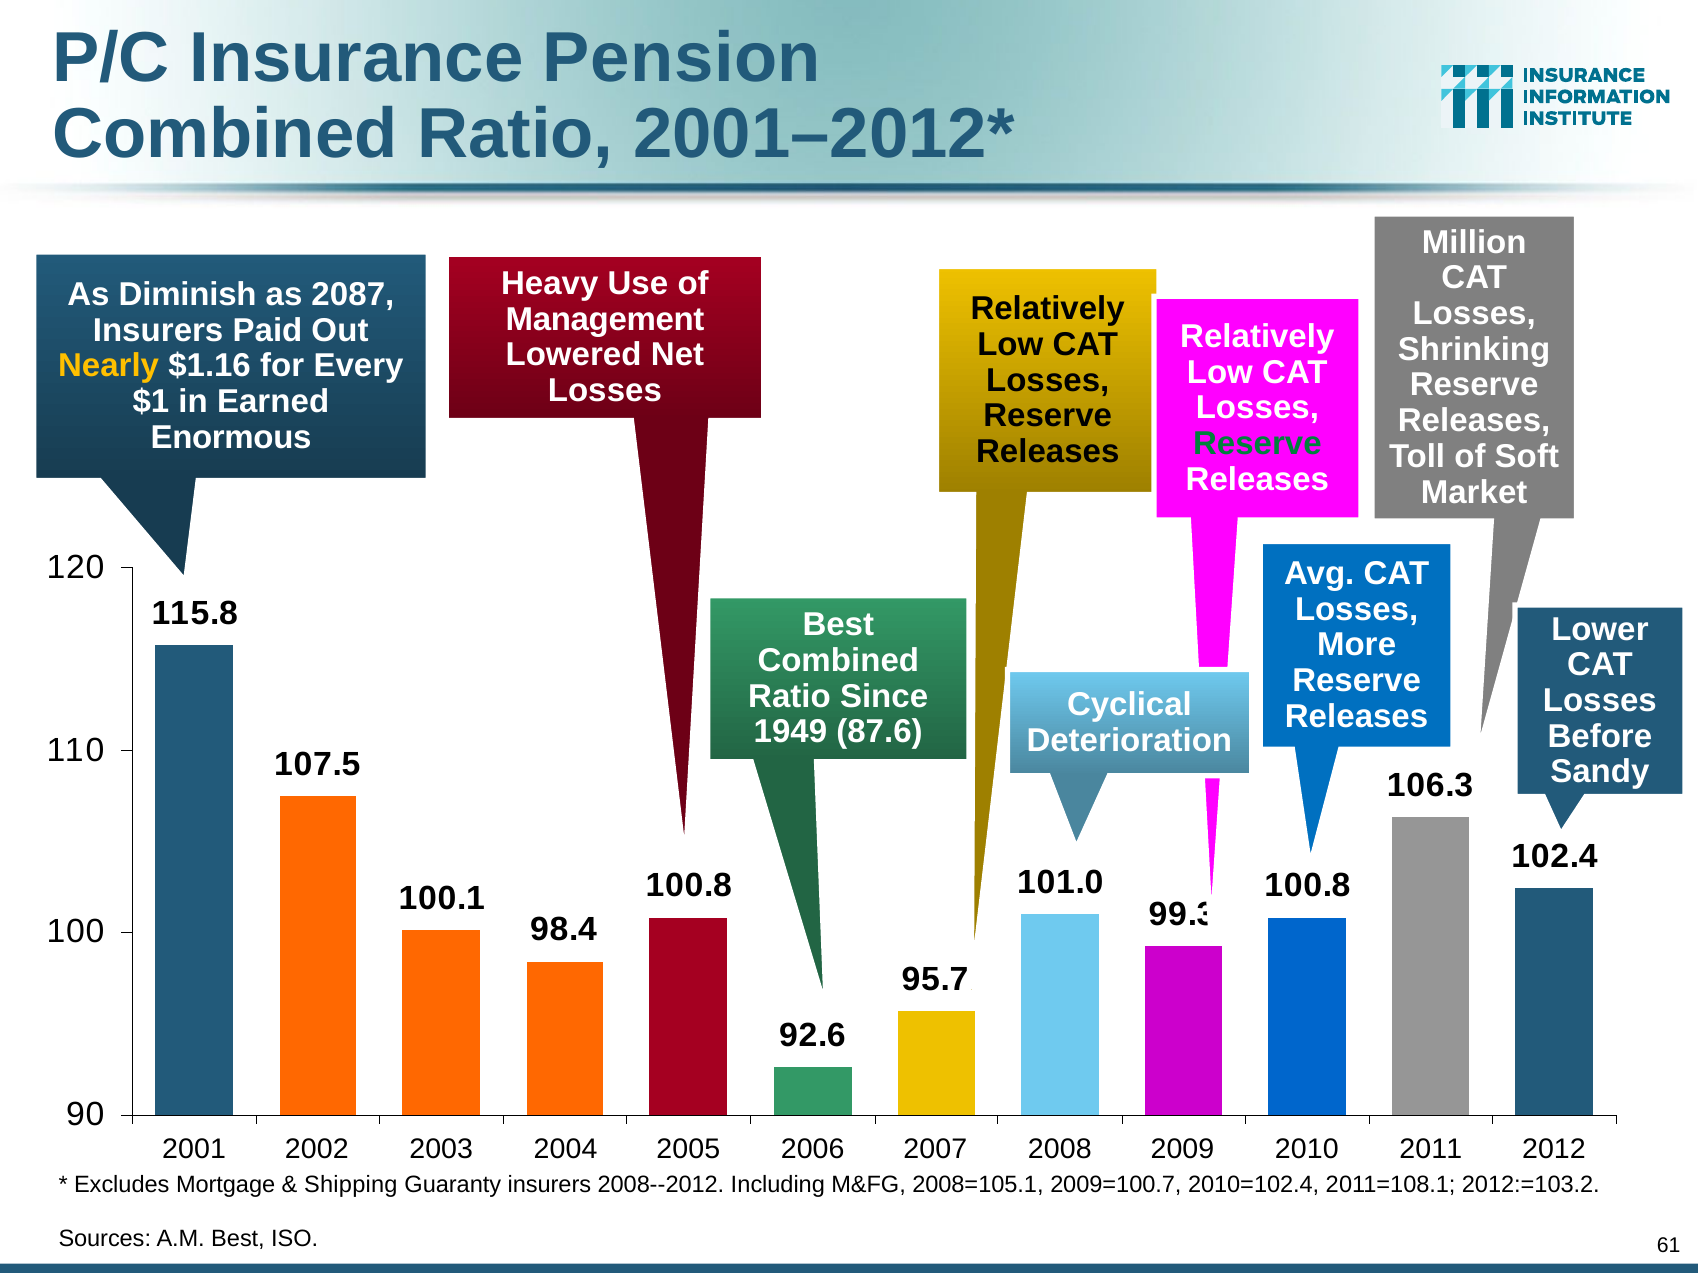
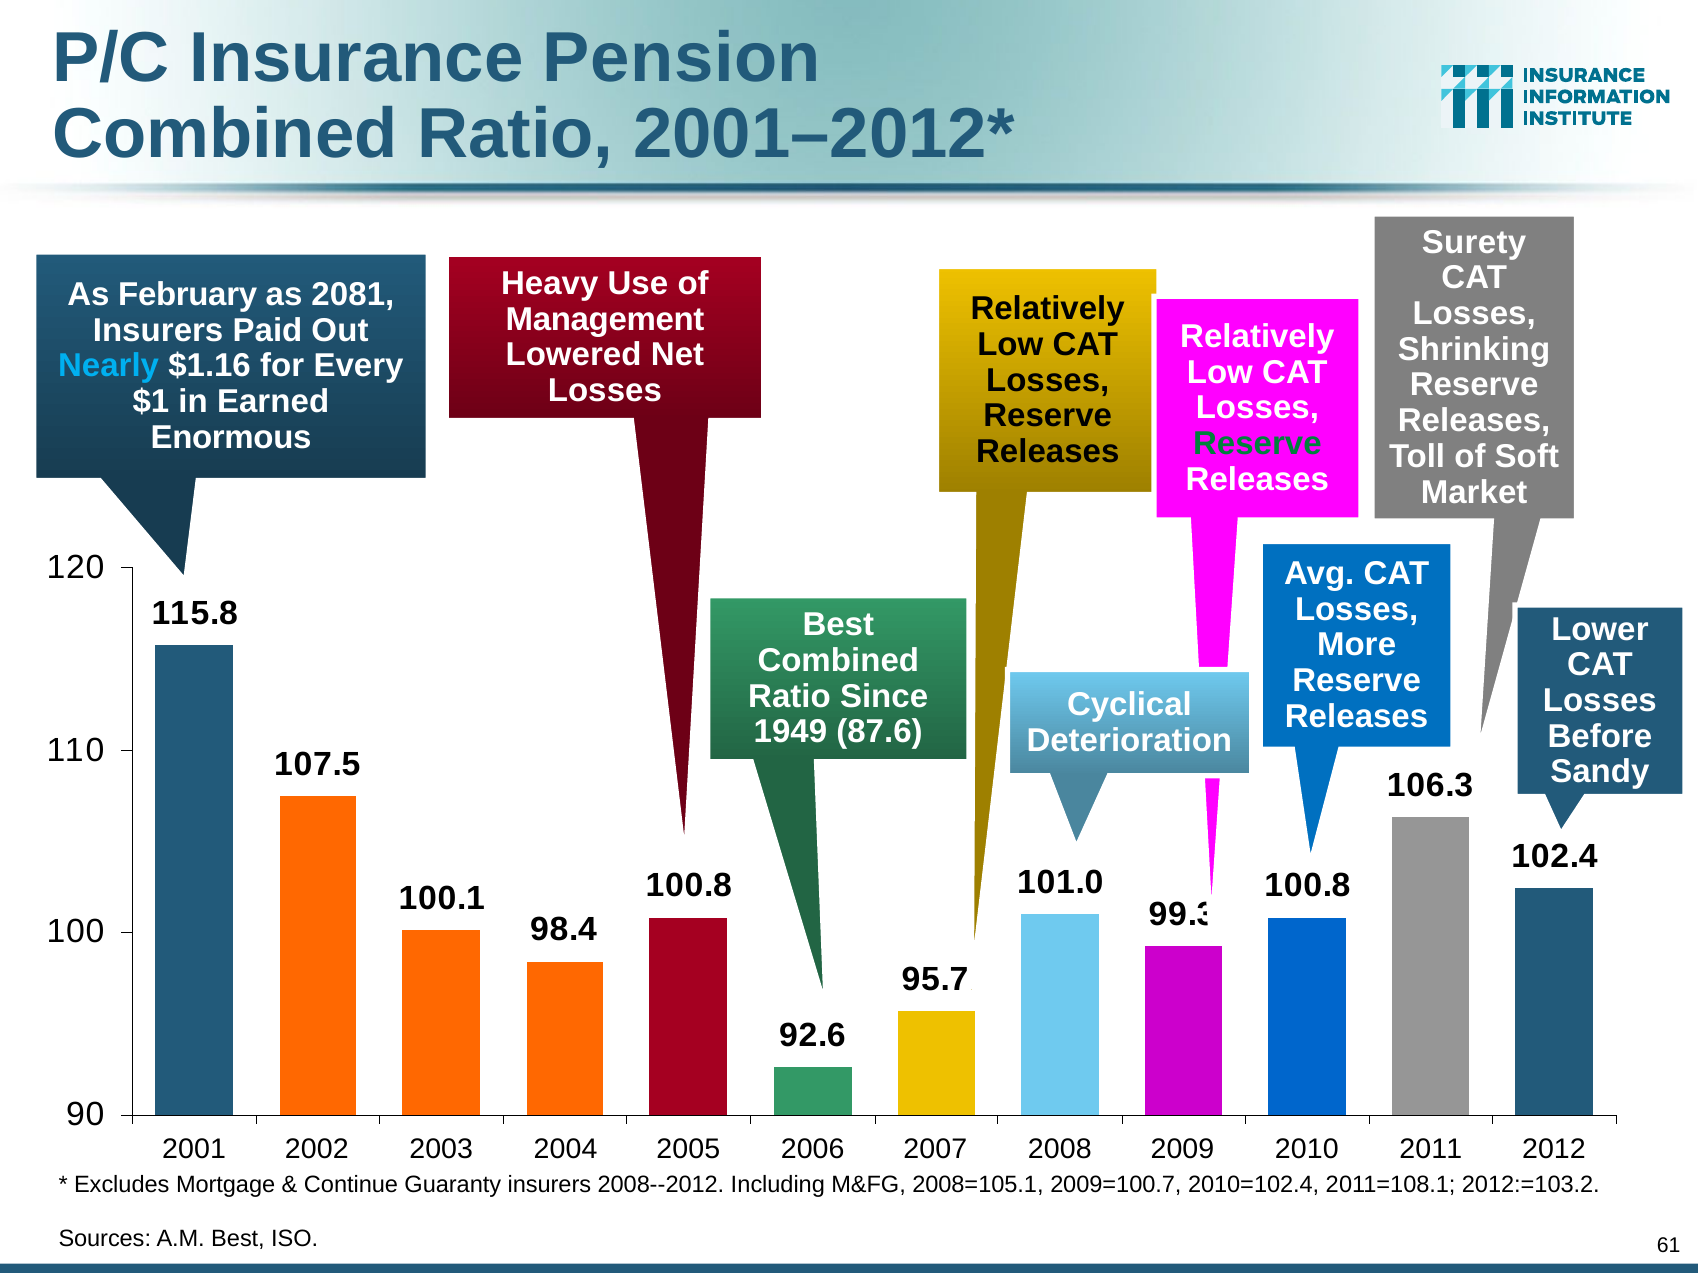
Million: Million -> Surety (1474, 242)
Diminish: Diminish -> February (188, 295)
2087: 2087 -> 2081 (353, 295)
Nearly colour: yellow -> light blue (109, 366)
Shipping: Shipping -> Continue (351, 1185)
